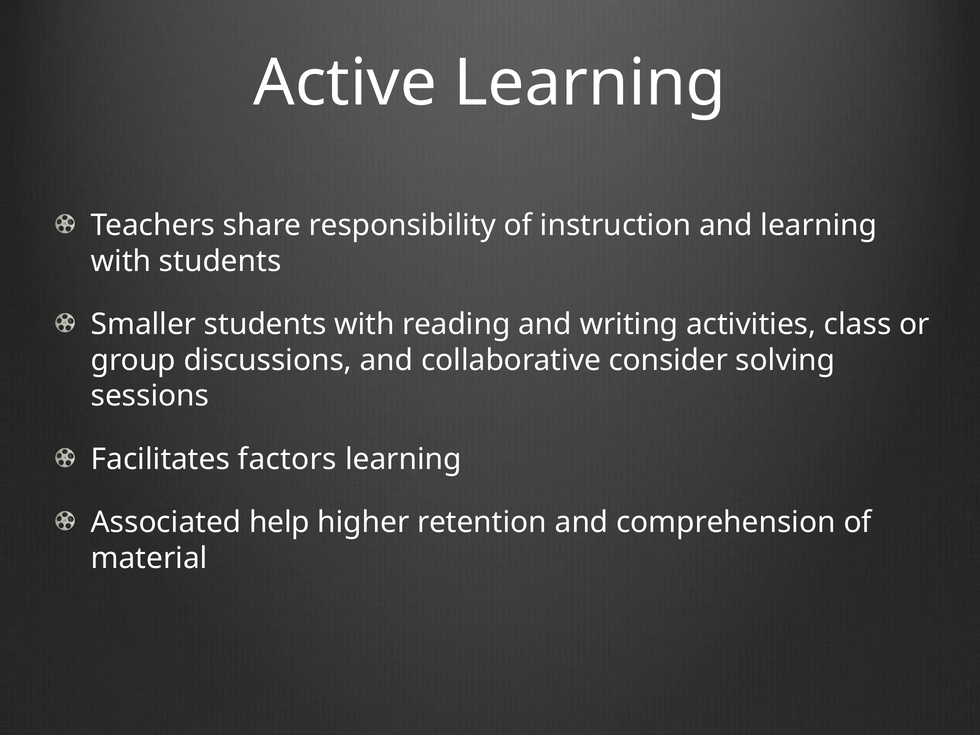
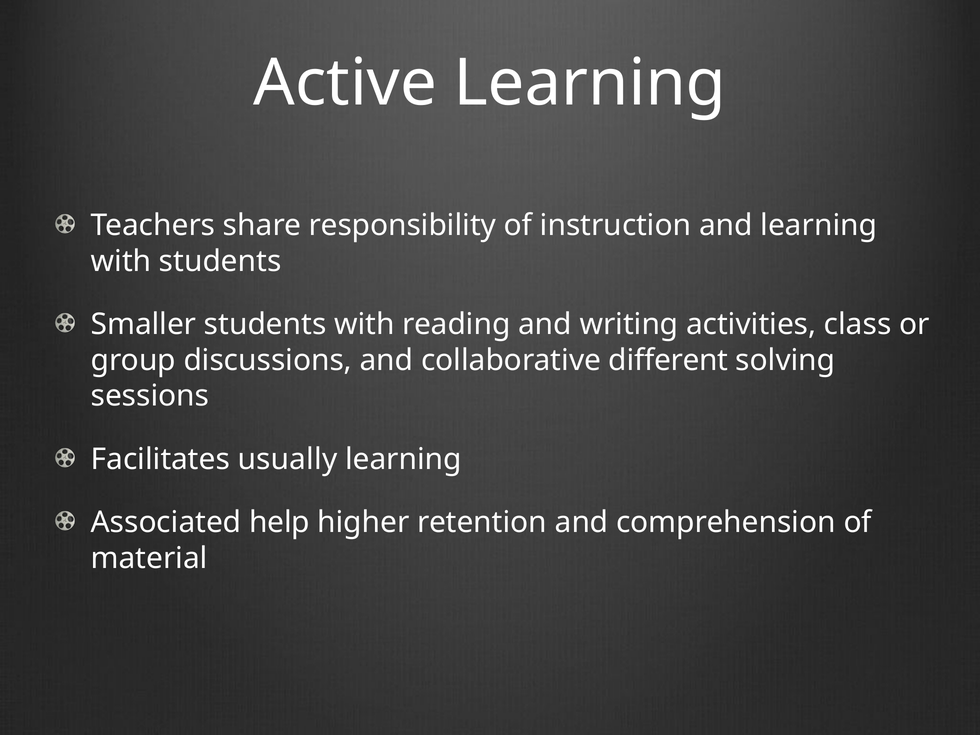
consider: consider -> different (668, 360)
factors: factors -> usually (287, 459)
